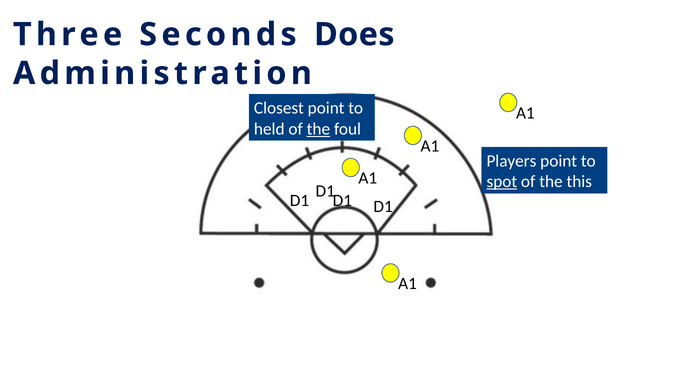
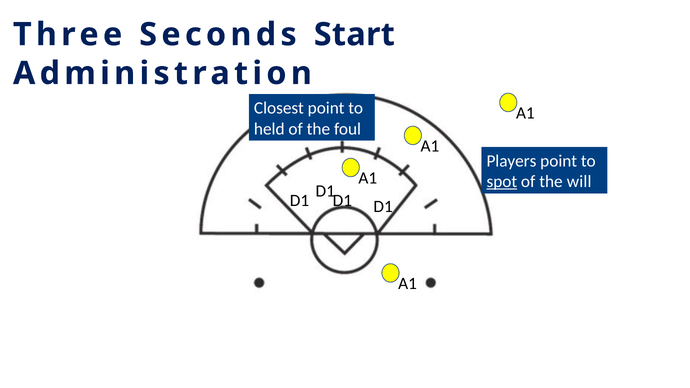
Does: Does -> Start (354, 35)
the underline: present -> none (318, 129)
this: this -> will (579, 182)
